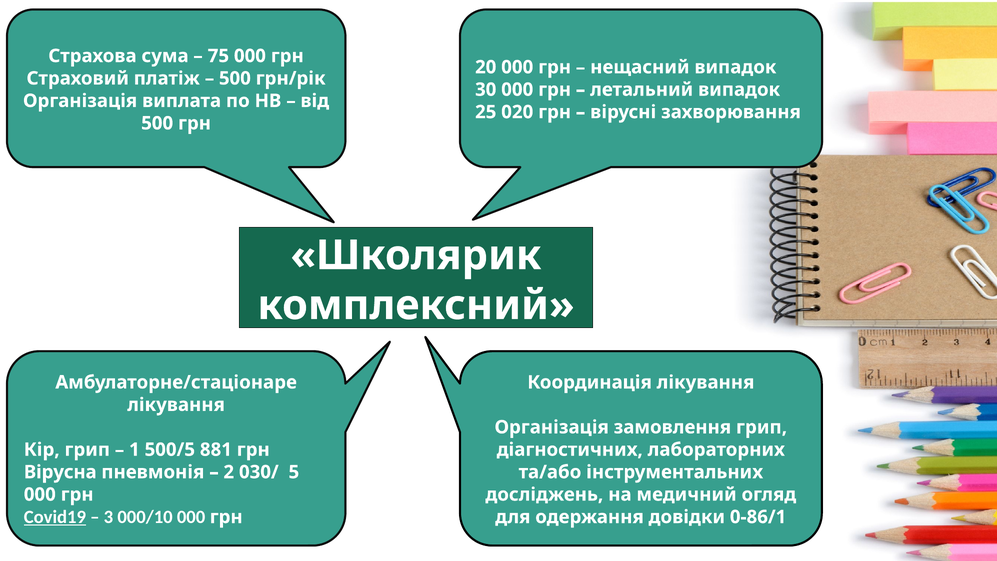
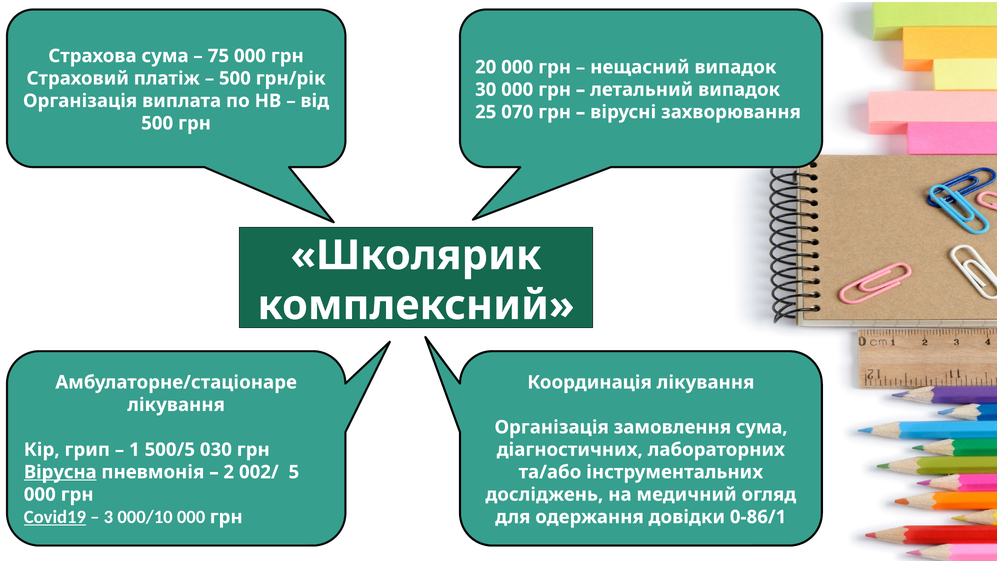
020: 020 -> 070 (517, 112)
замовлення грип: грип -> сума (762, 427)
881: 881 -> 030 (216, 450)
Вірусна underline: none -> present (60, 472)
030/: 030/ -> 002/ (259, 472)
